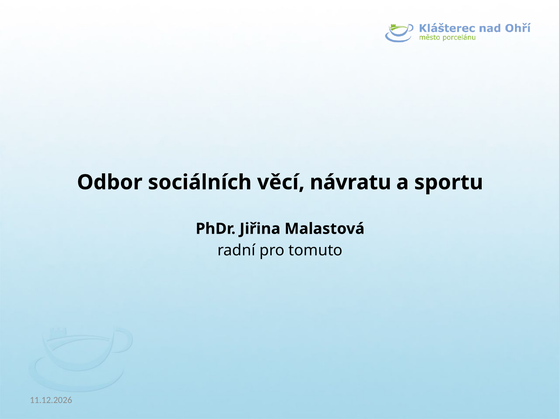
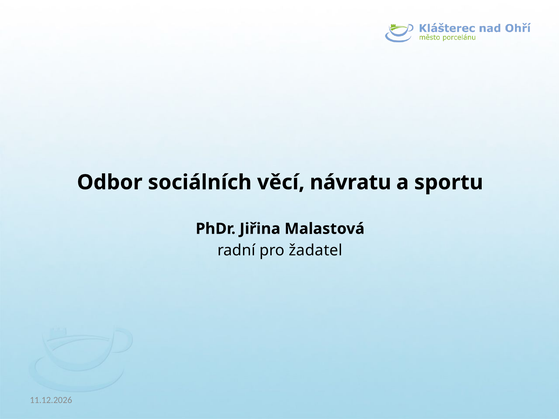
tomuto: tomuto -> žadatel (316, 251)
